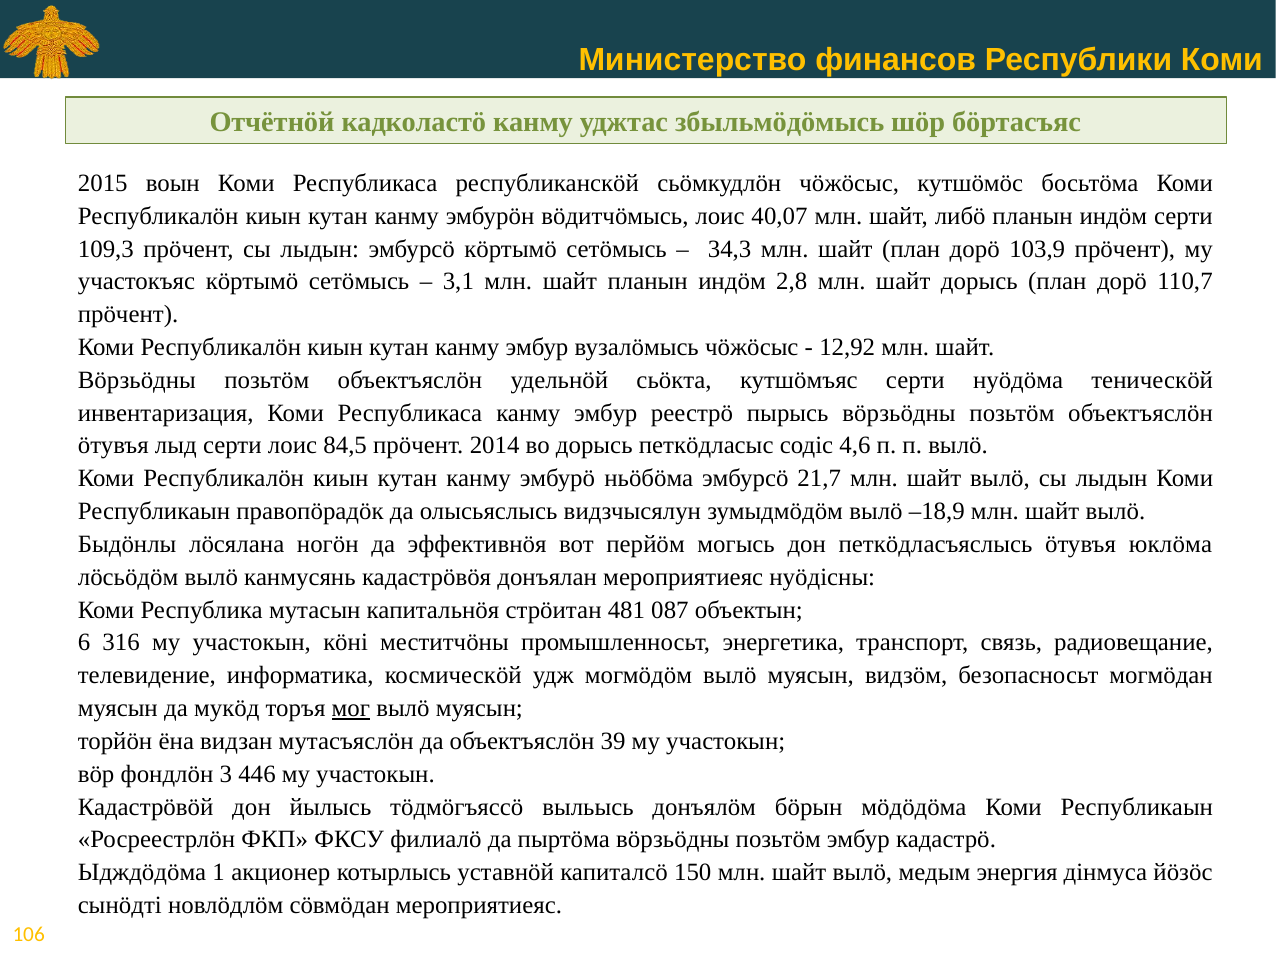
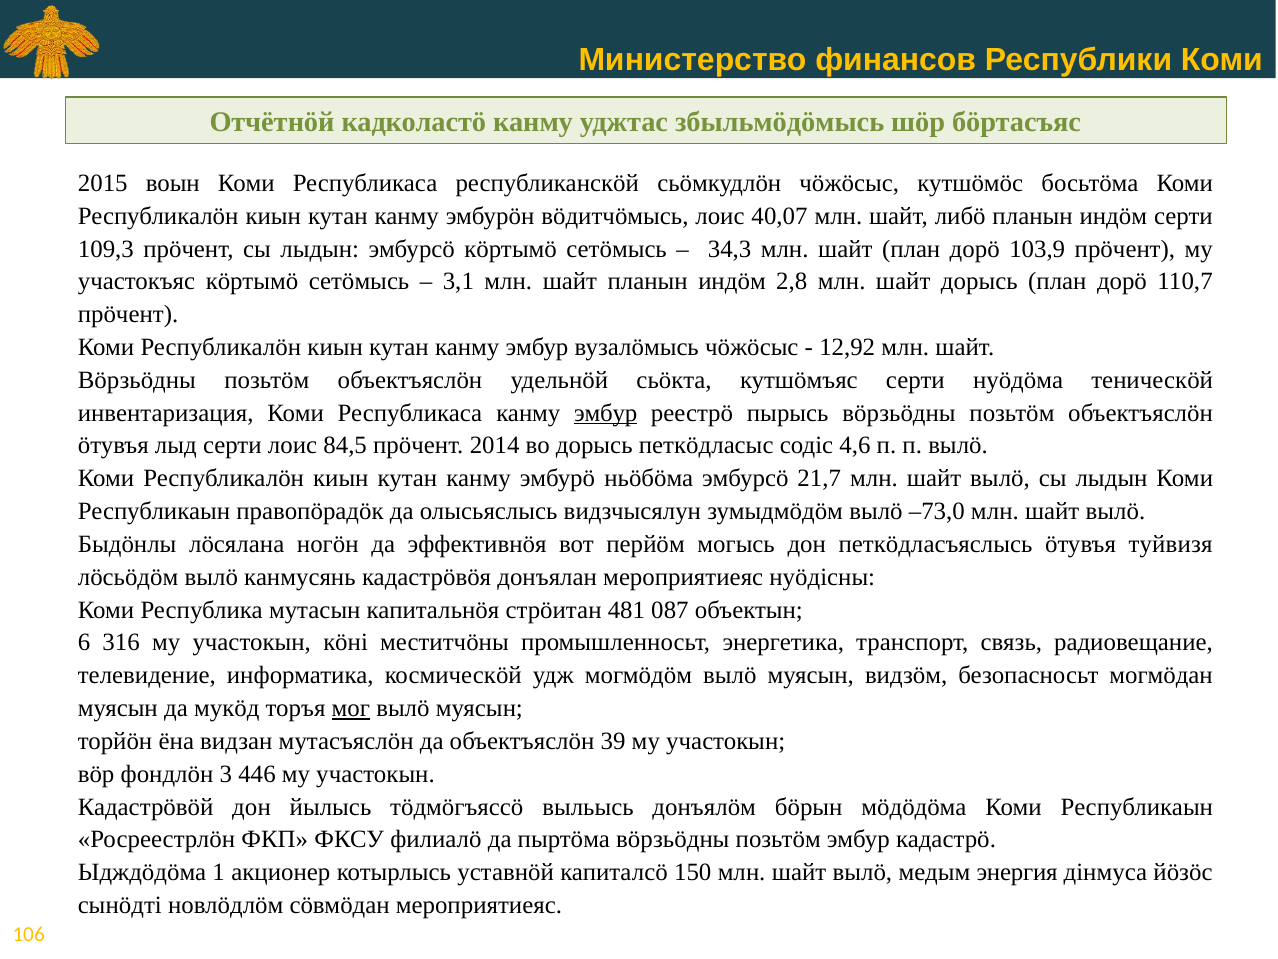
эмбур underline: none -> present (606, 413)
–18,9: –18,9 -> –73,0 (937, 511)
юклӧма: юклӧма -> туйвизя (1171, 544)
